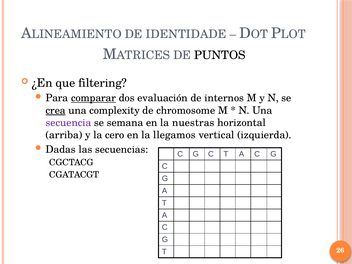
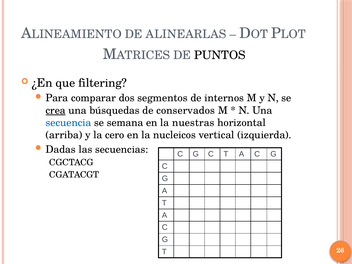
IDENTIDADE: IDENTIDADE -> ALINEARLAS (186, 34)
comparar underline: present -> none (94, 98)
evaluación: evaluación -> segmentos (163, 98)
complexity: complexity -> búsquedas (115, 110)
chromosome: chromosome -> conservados (186, 110)
secuencia colour: purple -> blue (68, 123)
llegamos: llegamos -> nucleicos (174, 135)
